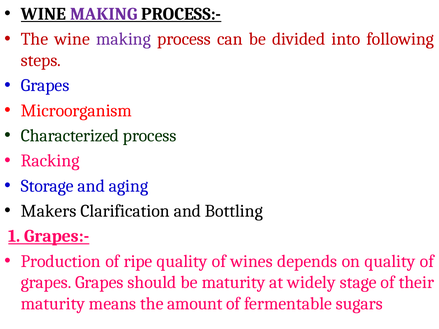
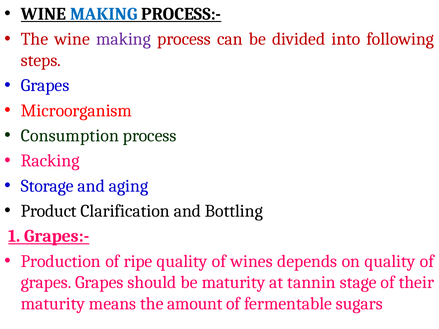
MAKING colour: purple -> blue (104, 14)
Characterized: Characterized -> Consumption (70, 136)
Makers: Makers -> Product (49, 211)
widely: widely -> tannin (312, 283)
